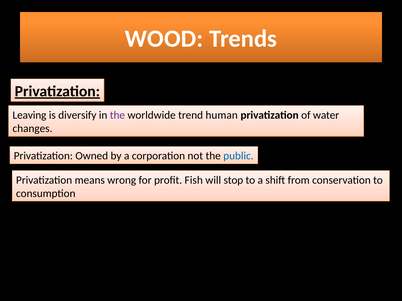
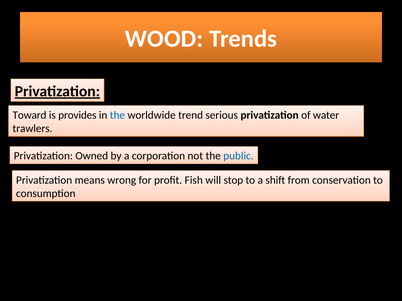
Leaving: Leaving -> Toward (29, 115)
diversify: diversify -> provides (77, 115)
the colour: purple -> blue (117, 115)
human: human -> serious (222, 115)
changes: changes -> trawlers (33, 129)
